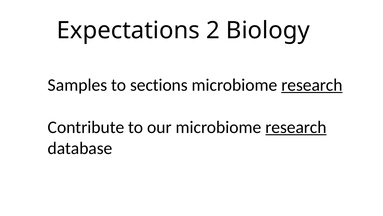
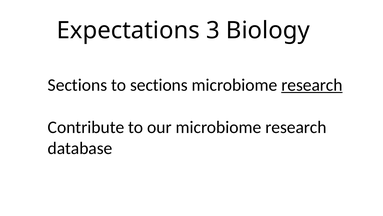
2: 2 -> 3 (213, 30)
Samples: Samples -> Sections (77, 85)
research underline: present -> none (296, 127)
